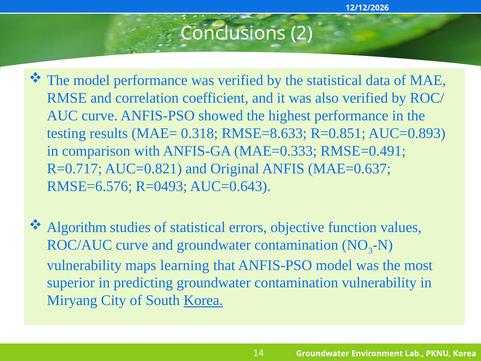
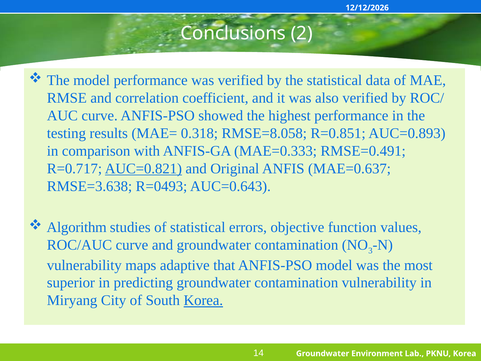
RMSE=8.633: RMSE=8.633 -> RMSE=8.058 (264, 133)
AUC=0.821 underline: none -> present (143, 169)
RMSE=6.576: RMSE=6.576 -> RMSE=3.638 (90, 186)
learning: learning -> adaptive (185, 265)
